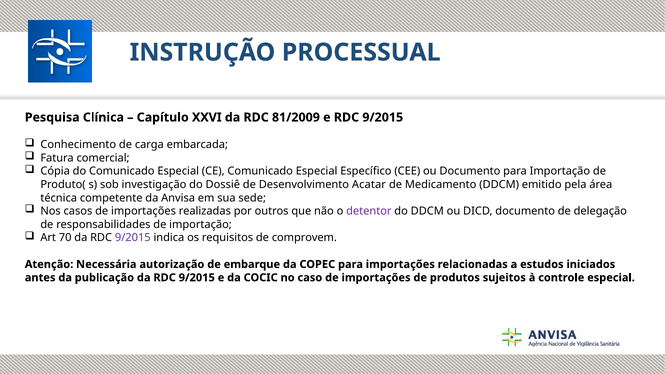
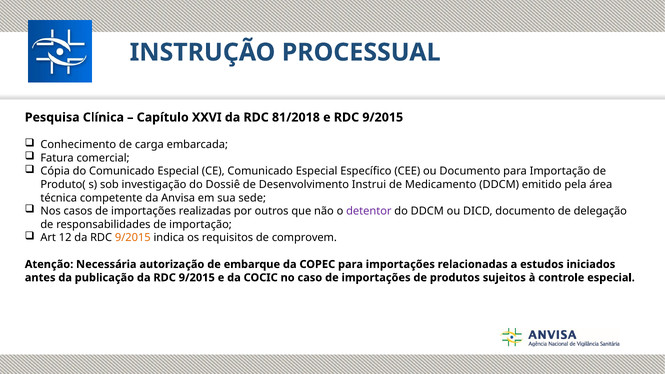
81/2009: 81/2009 -> 81/2018 (296, 117)
Acatar: Acatar -> Instrui (369, 185)
70: 70 -> 12 (65, 238)
9/2015 colour: purple -> orange (133, 238)
